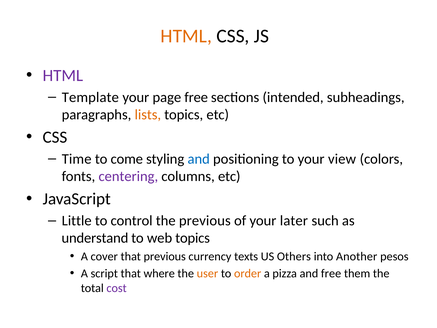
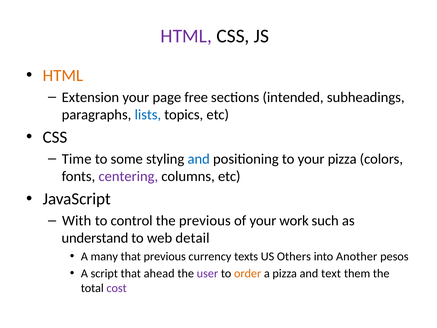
HTML colour: orange -> purple (186, 36)
HTML colour: purple -> orange (63, 75)
Template: Template -> Extension (90, 97)
lists colour: orange -> blue (148, 115)
come: come -> some (127, 159)
your view: view -> pizza (342, 159)
Little: Little -> With (77, 221)
later: later -> work (294, 221)
web topics: topics -> detail (192, 238)
cover: cover -> many (104, 256)
where: where -> ahead (159, 273)
user colour: orange -> purple (207, 273)
and free: free -> text (331, 273)
